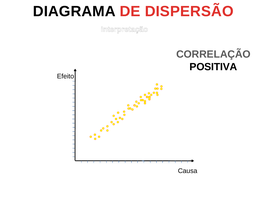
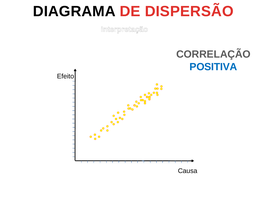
POSITIVA colour: black -> blue (213, 67)
